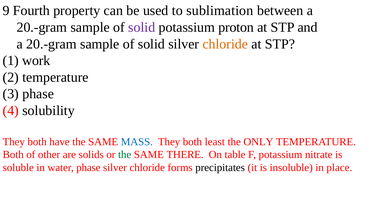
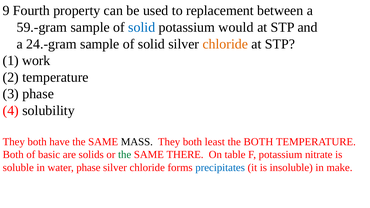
sublimation: sublimation -> replacement (220, 11)
20.-gram: 20.-gram -> 59.-gram (42, 27)
solid colour: purple -> blue (142, 27)
proton: proton -> would (236, 27)
20.-gram: 20.-gram -> 24.-gram (51, 44)
MASS colour: blue -> black (137, 142)
the ONLY: ONLY -> BOTH (258, 142)
other: other -> basic (49, 155)
precipitates colour: black -> blue (220, 168)
place: place -> make (339, 168)
